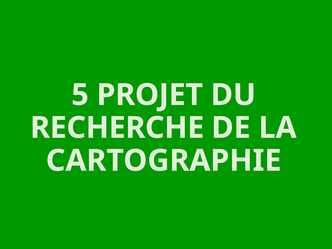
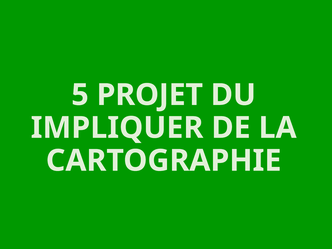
RECHERCHE: RECHERCHE -> IMPLIQUER (117, 128)
